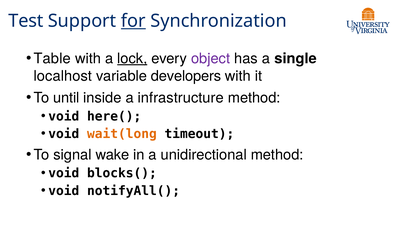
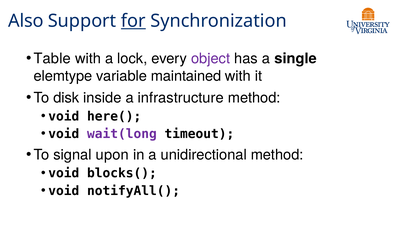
Test: Test -> Also (26, 21)
lock underline: present -> none (132, 58)
localhost: localhost -> elemtype (63, 76)
developers: developers -> maintained (186, 76)
until: until -> disk (66, 98)
wait(long colour: orange -> purple (122, 134)
wake: wake -> upon (112, 154)
